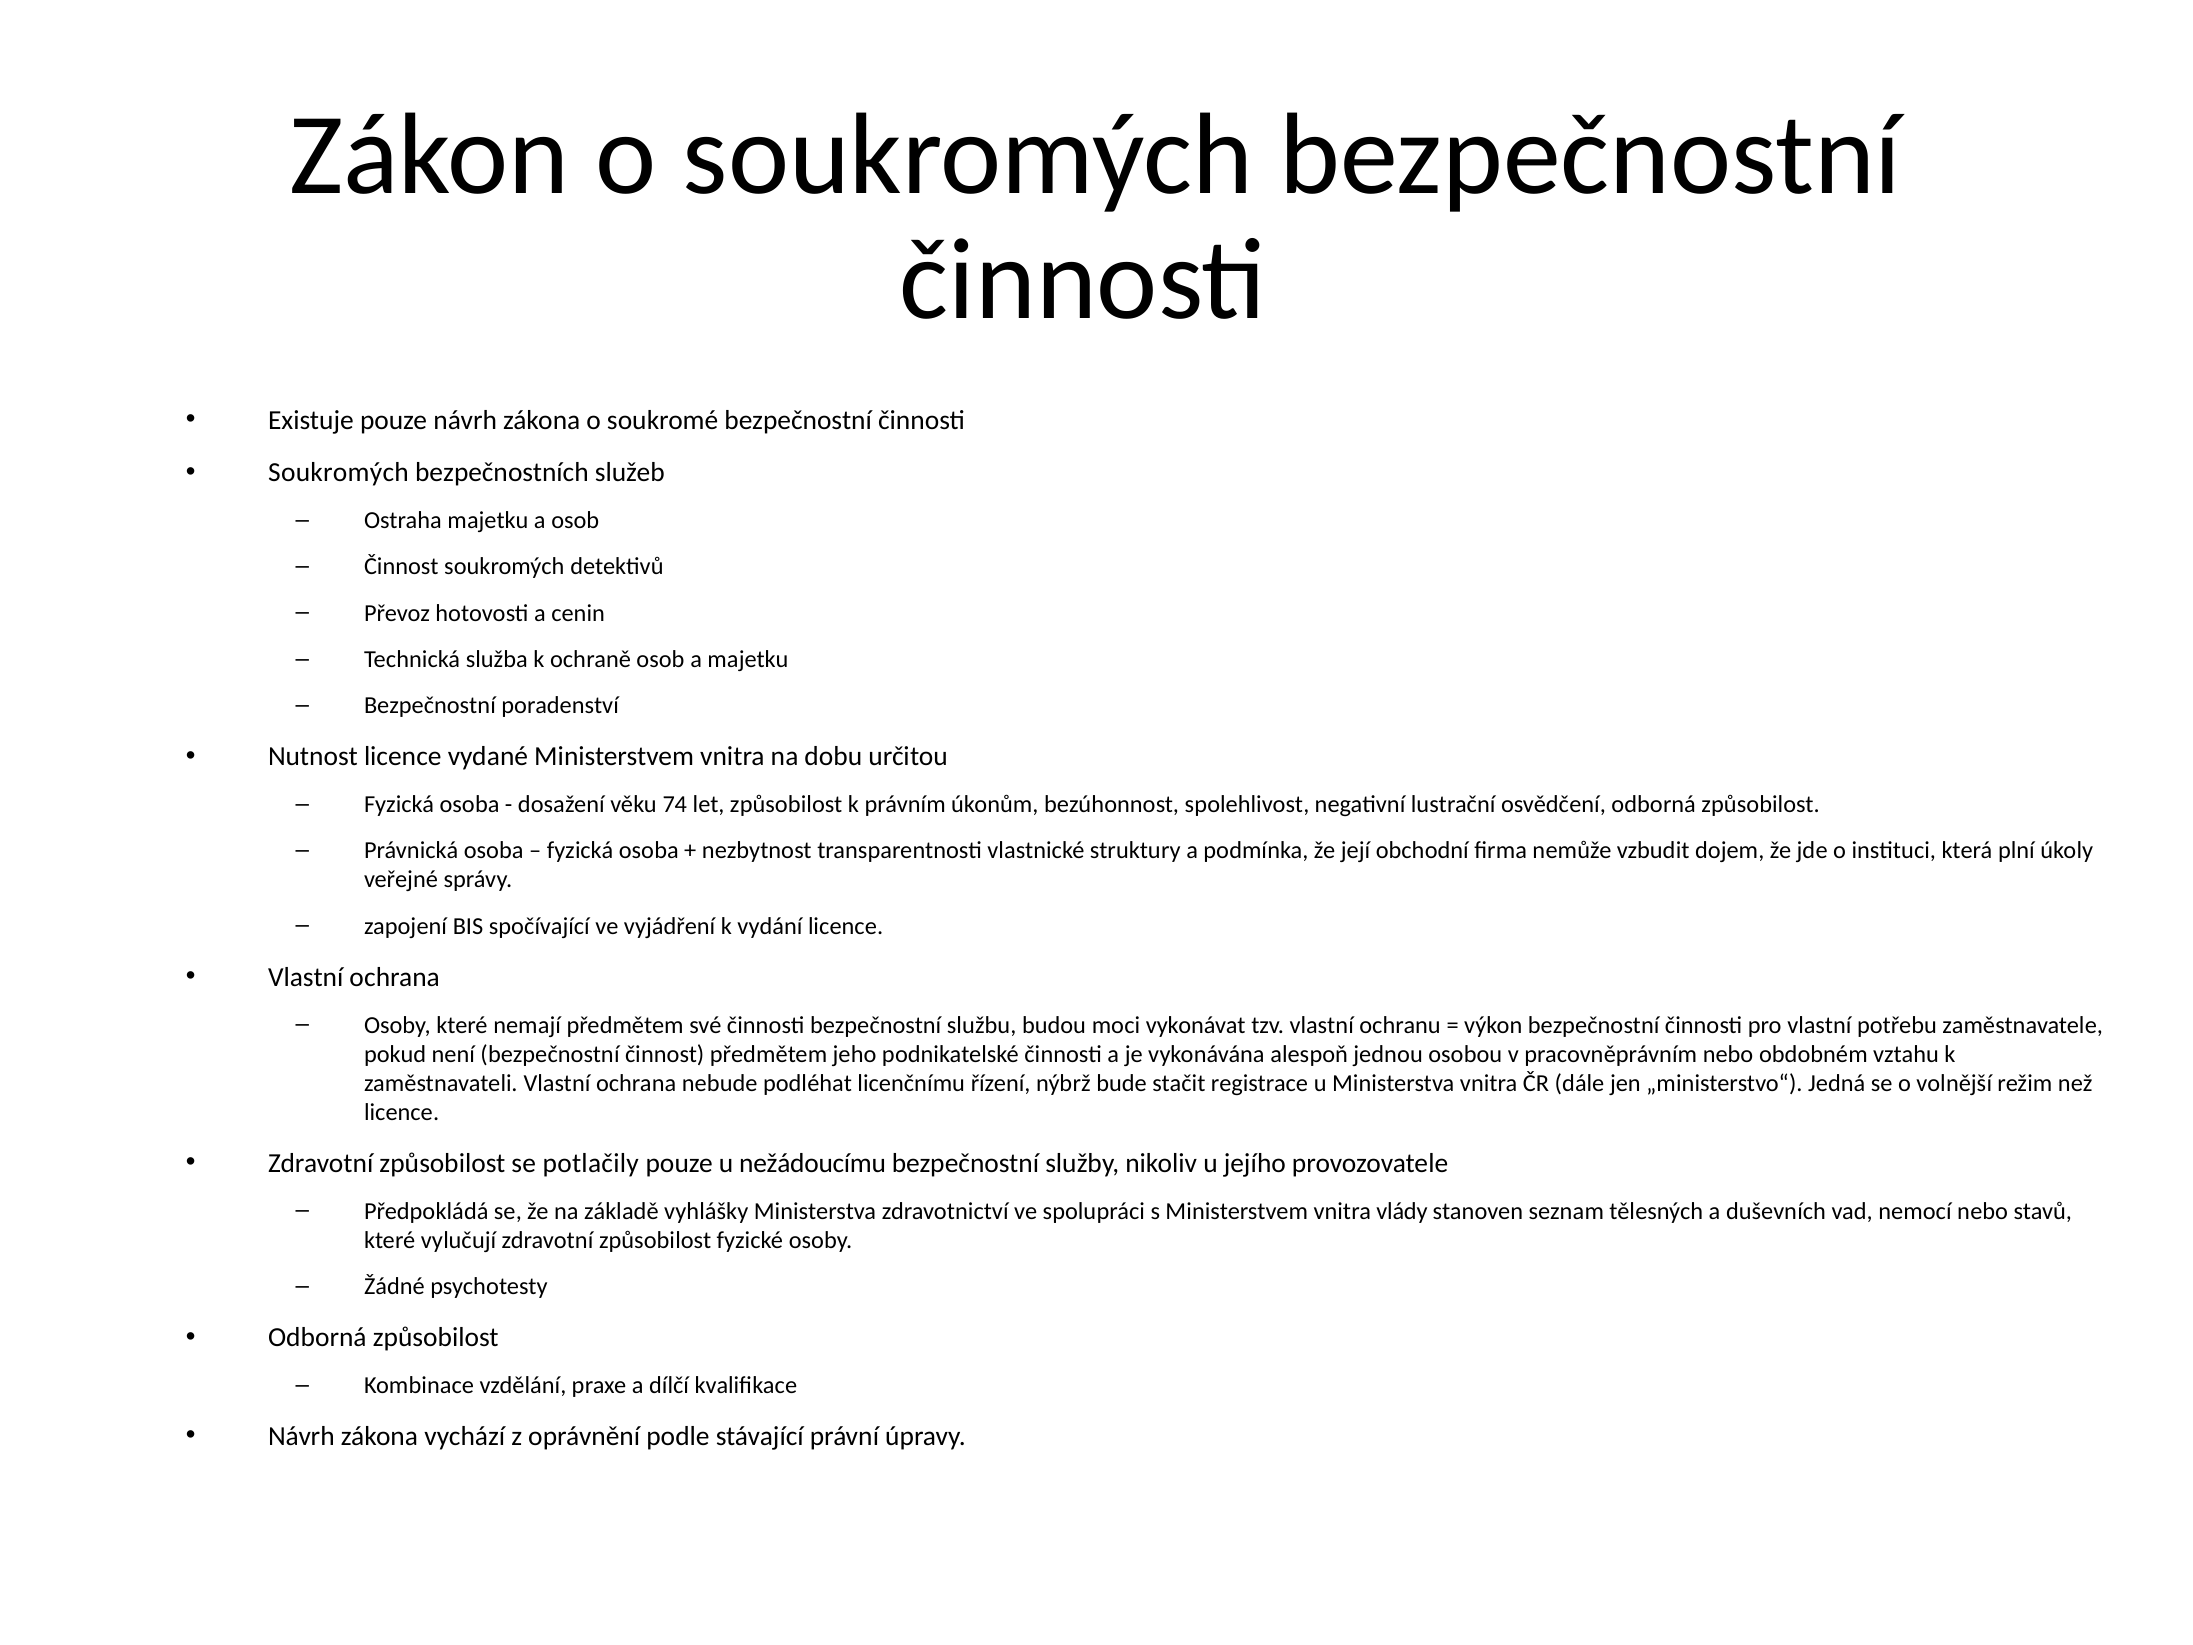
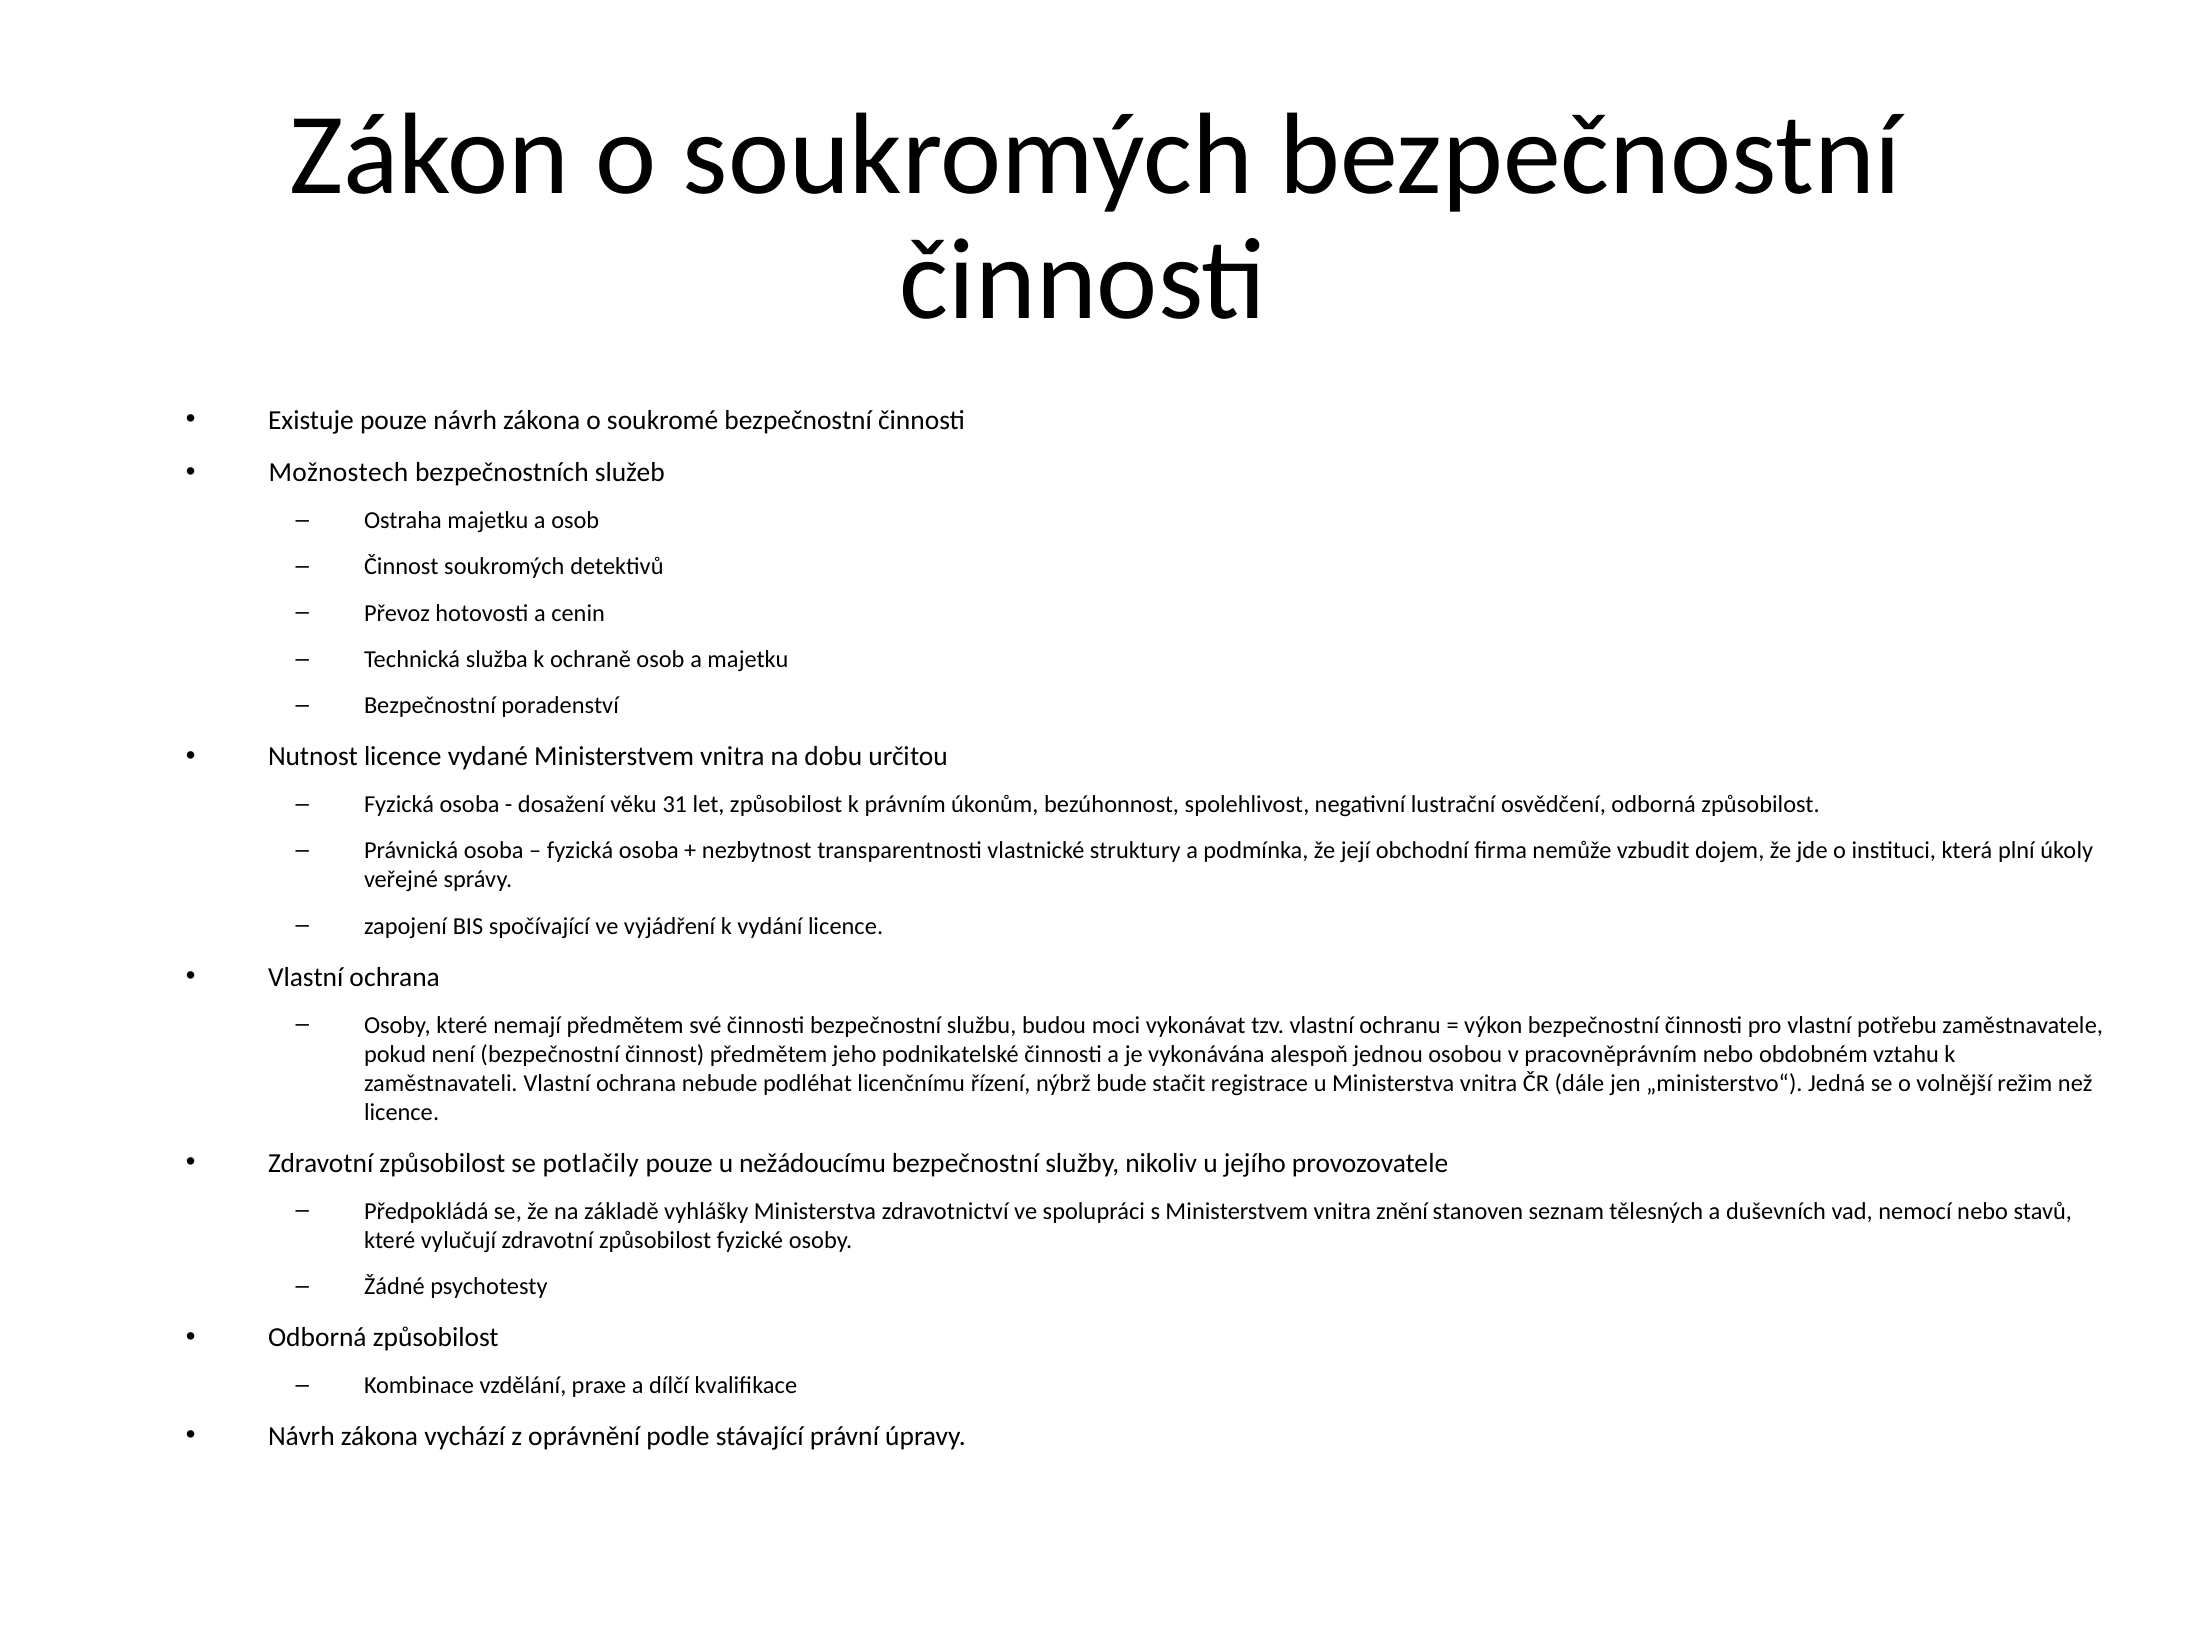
Soukromých: Soukromých -> Možnostech (338, 472)
74: 74 -> 31 (675, 804)
vlády: vlády -> znění (1402, 1211)
